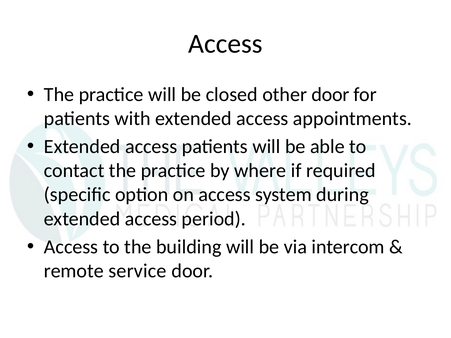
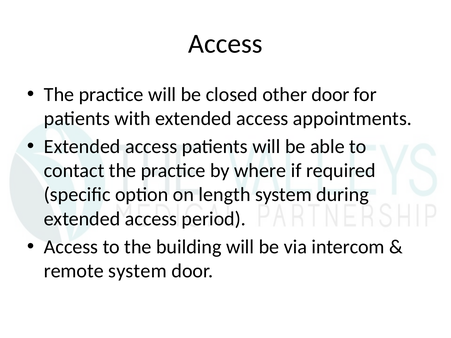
on access: access -> length (225, 195)
remote service: service -> system (138, 271)
